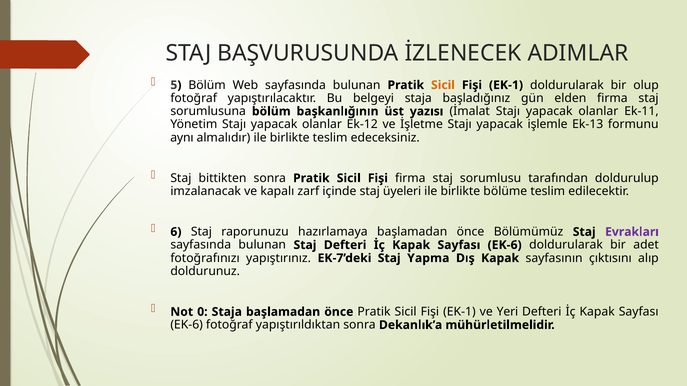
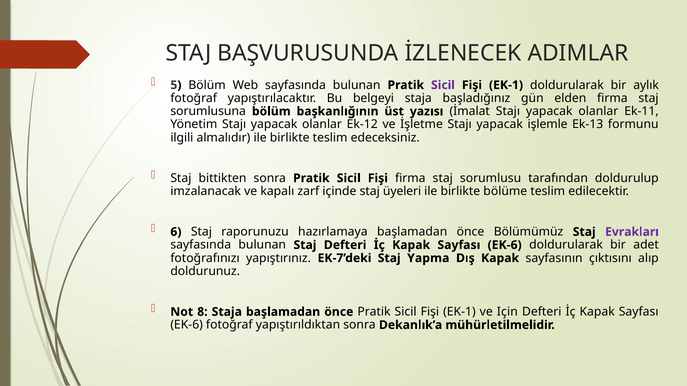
Sicil colour: orange -> purple (443, 85)
olup: olup -> aylık (646, 85)
aynı: aynı -> ilgili (182, 138)
0: 0 -> 8 (202, 312)
Yeri: Yeri -> Için (507, 312)
